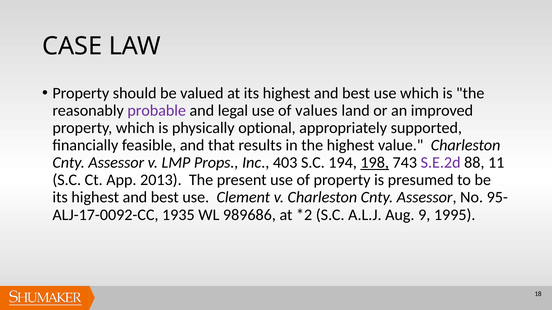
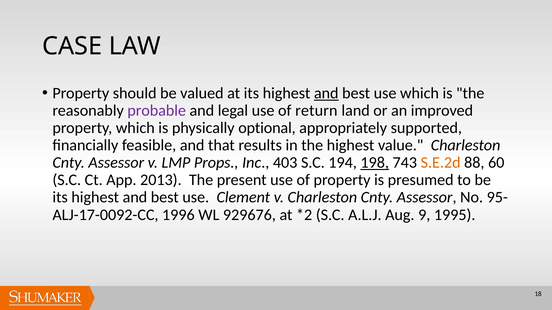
and underline: none -> present (326, 93)
values: values -> return (316, 111)
S.E.2d colour: purple -> orange (441, 163)
11: 11 -> 60 (496, 163)
1935: 1935 -> 1996 (178, 215)
989686: 989686 -> 929676 (249, 215)
